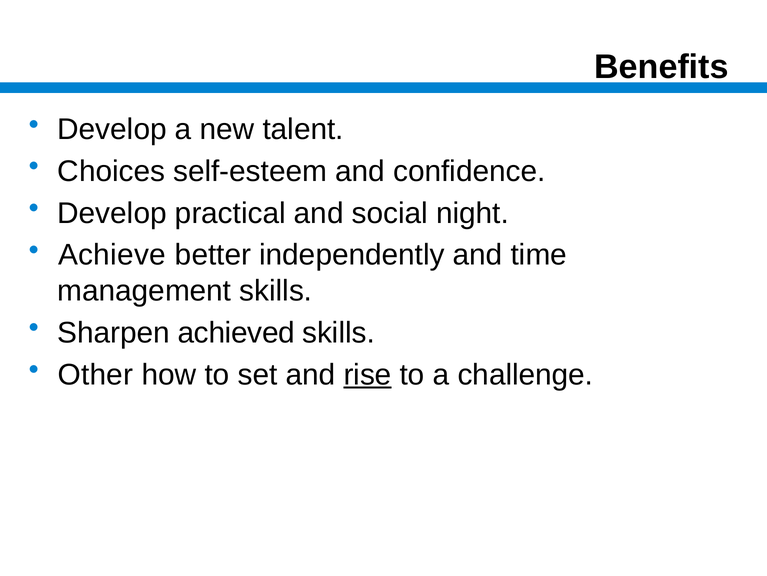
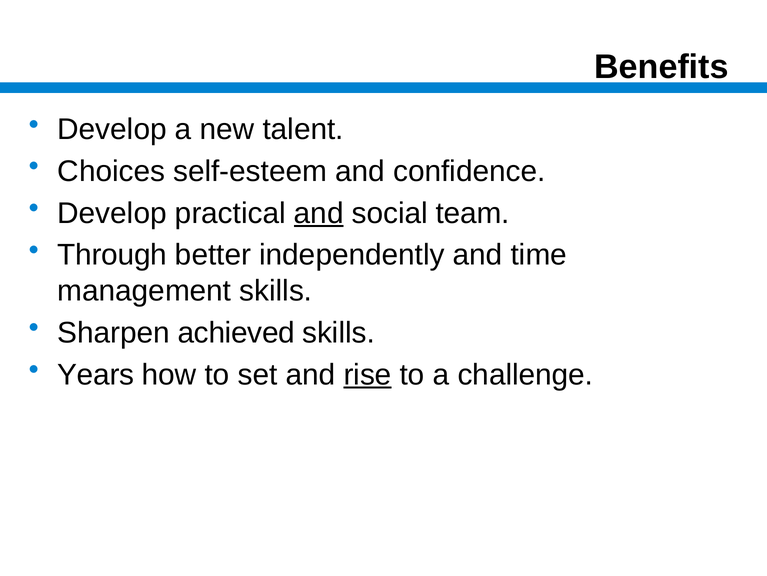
and underline: none -> present (319, 213)
night: night -> team (473, 213)
Achieve: Achieve -> Through (112, 255)
Other: Other -> Years (96, 374)
